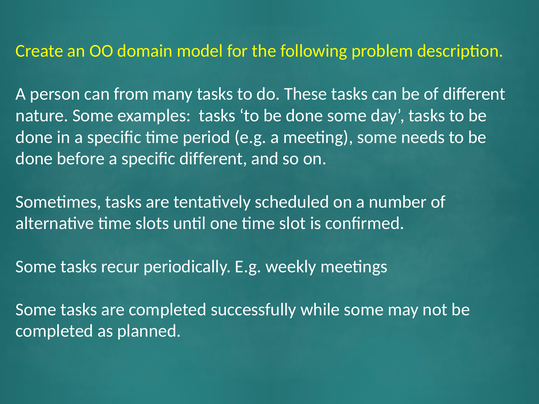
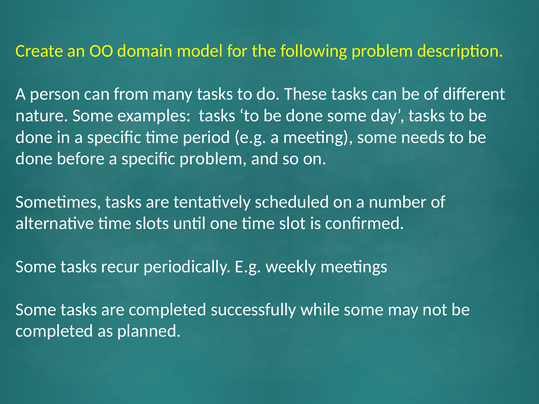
specific different: different -> problem (213, 159)
